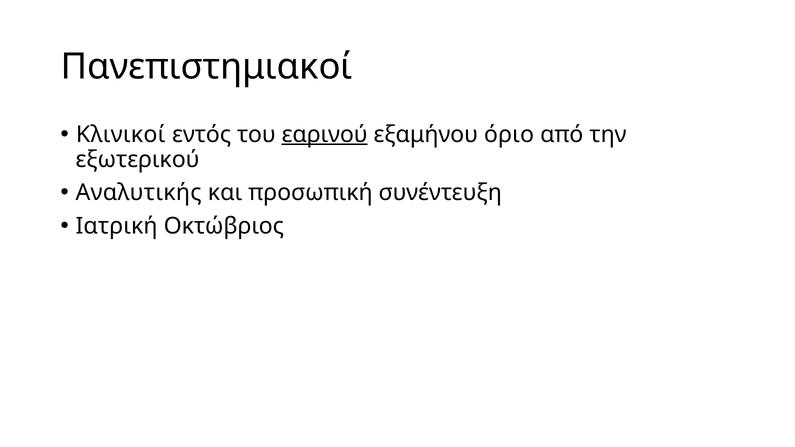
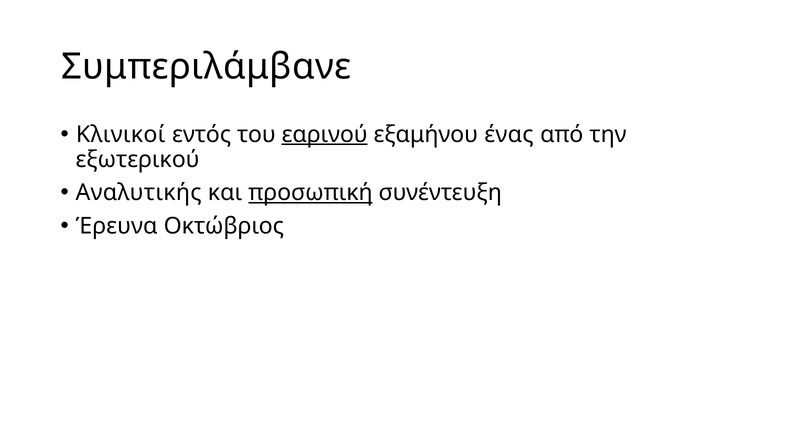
Πανεπιστημιακοί: Πανεπιστημιακοί -> Συμπεριλάμβανε (206, 67)
όριο: όριο -> ένας (509, 134)
προσωπική underline: none -> present (310, 193)
Ιατρική: Ιατρική -> Έρευνα (117, 226)
